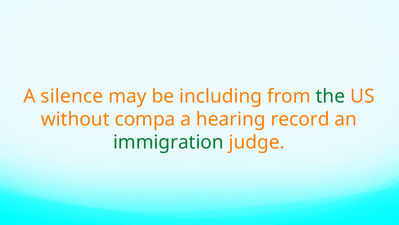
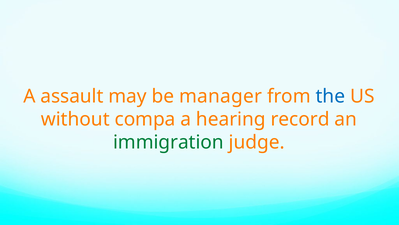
silence: silence -> assault (72, 96)
including: including -> manager (221, 96)
the colour: green -> blue (330, 96)
